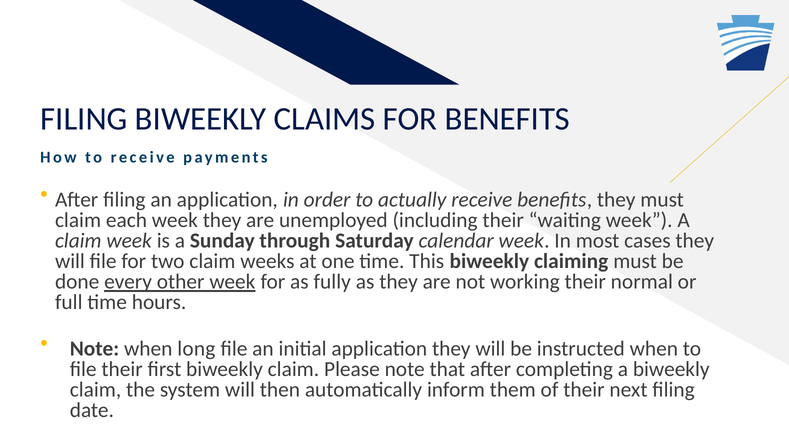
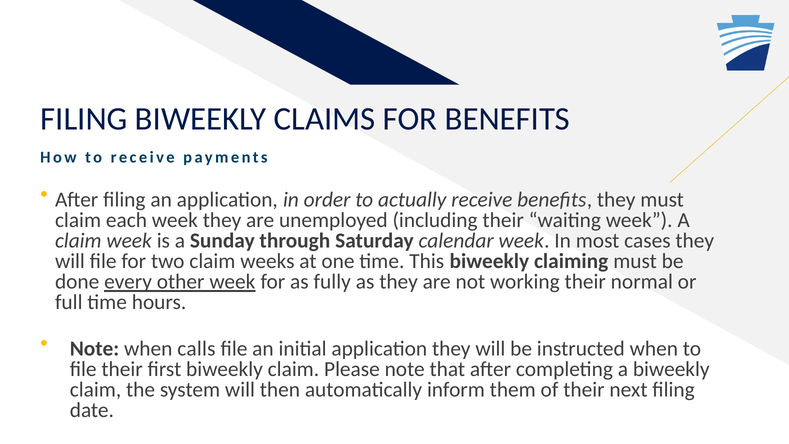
long: long -> calls (196, 349)
